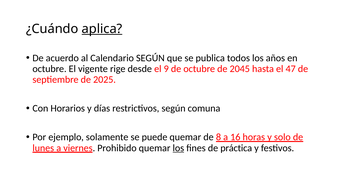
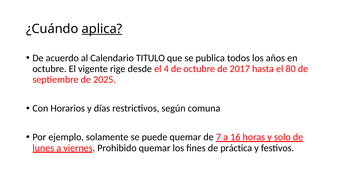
Calendario SEGÚN: SEGÚN -> TITULO (150, 58)
9: 9 -> 4 (166, 69)
2045: 2045 -> 2017 (240, 69)
47: 47 -> 80 (291, 69)
8: 8 -> 7 (218, 137)
los underline: present -> none (178, 148)
